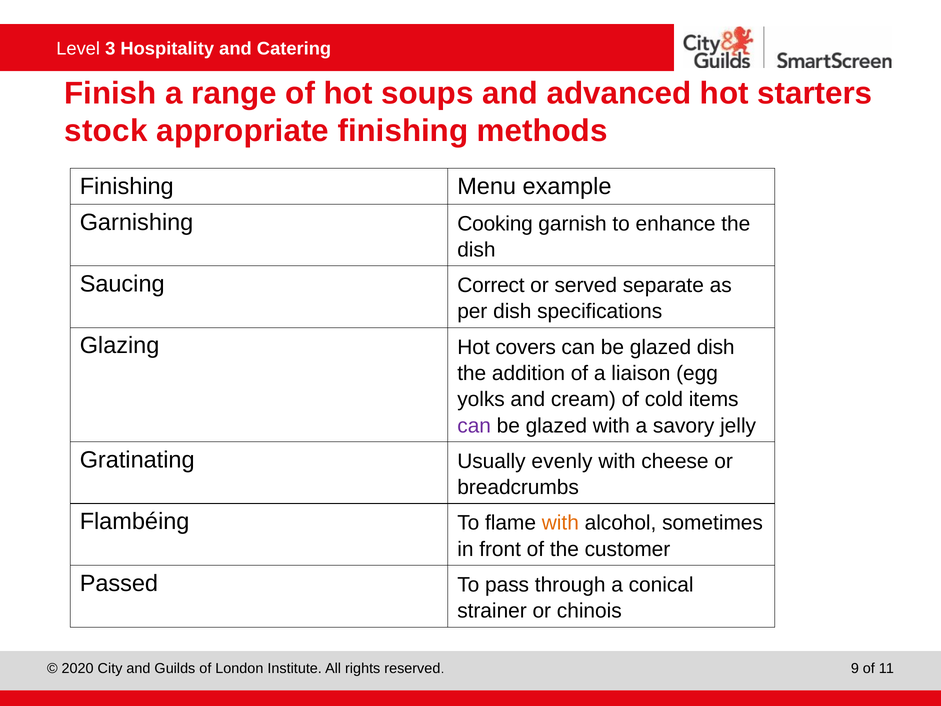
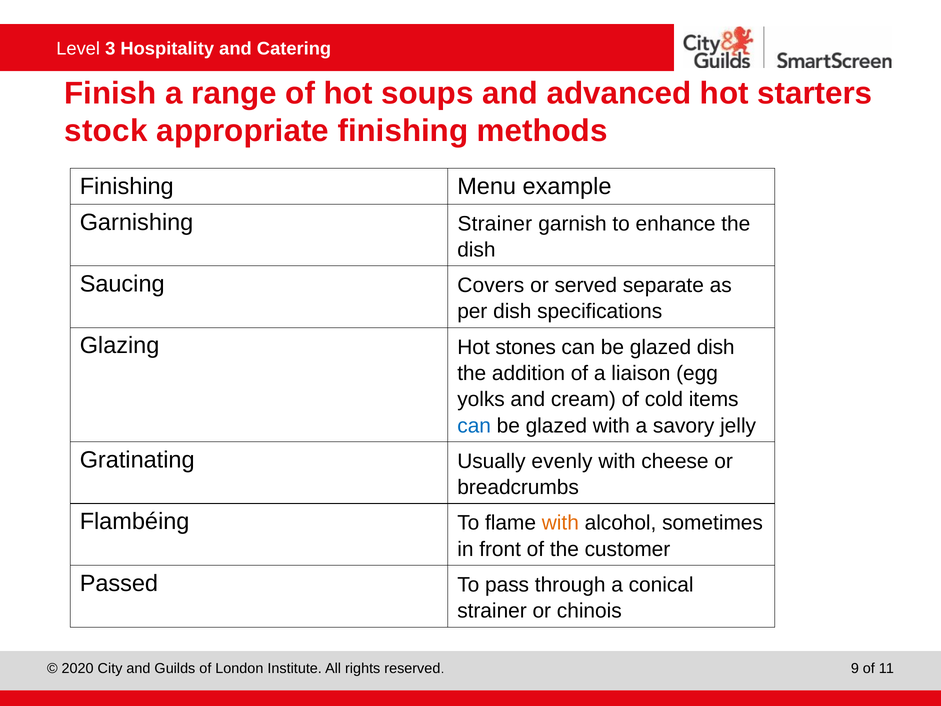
Garnishing Cooking: Cooking -> Strainer (495, 224)
Correct: Correct -> Covers (491, 285)
covers: covers -> stones (526, 347)
can colour: purple -> blue (474, 426)
